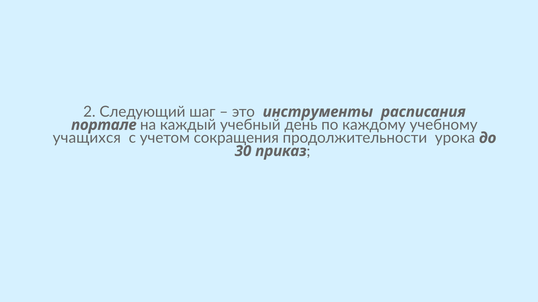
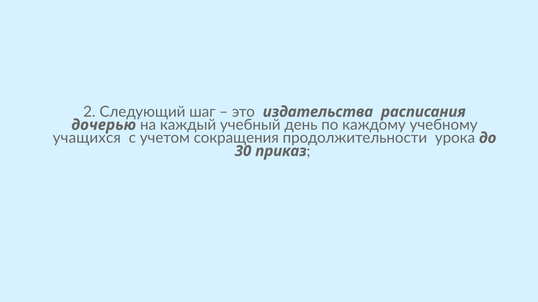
инструменты: инструменты -> издательства (318, 112)
портале: портале -> дочерью (104, 125)
